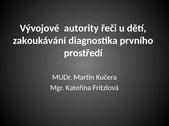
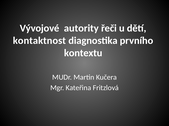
zakoukávání: zakoukávání -> kontaktnost (39, 41)
prostředí: prostředí -> kontextu (83, 53)
